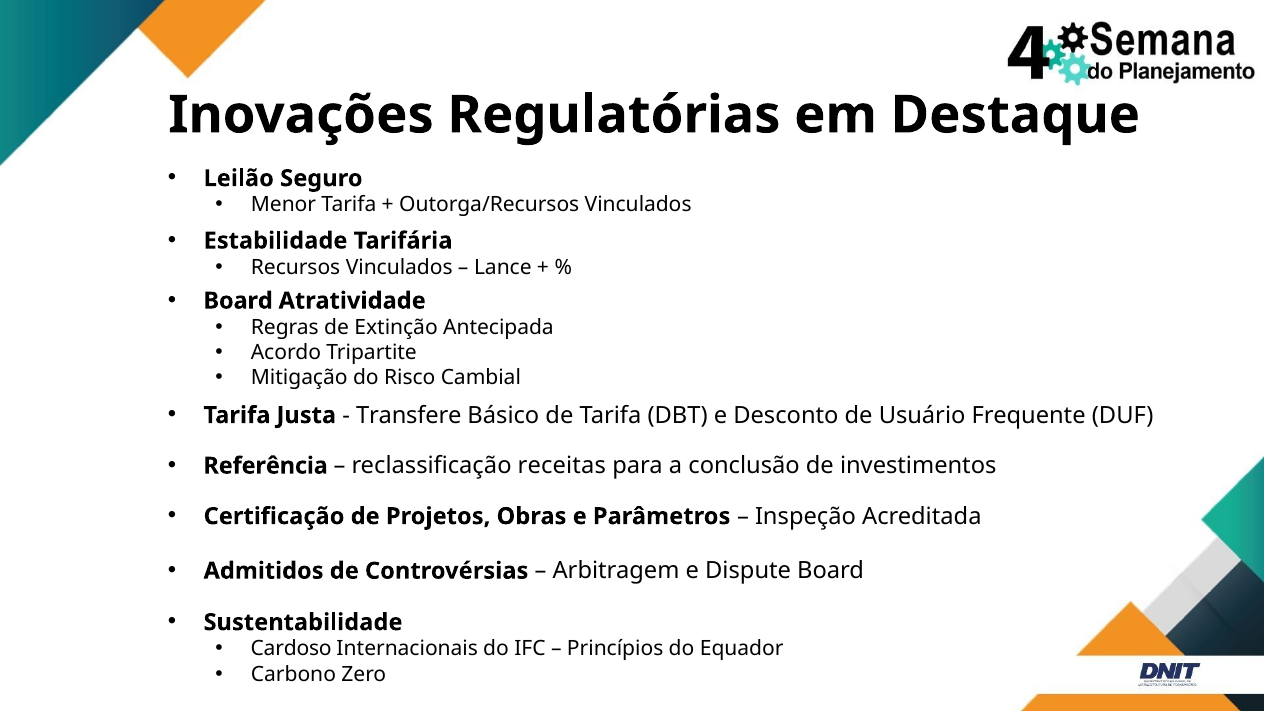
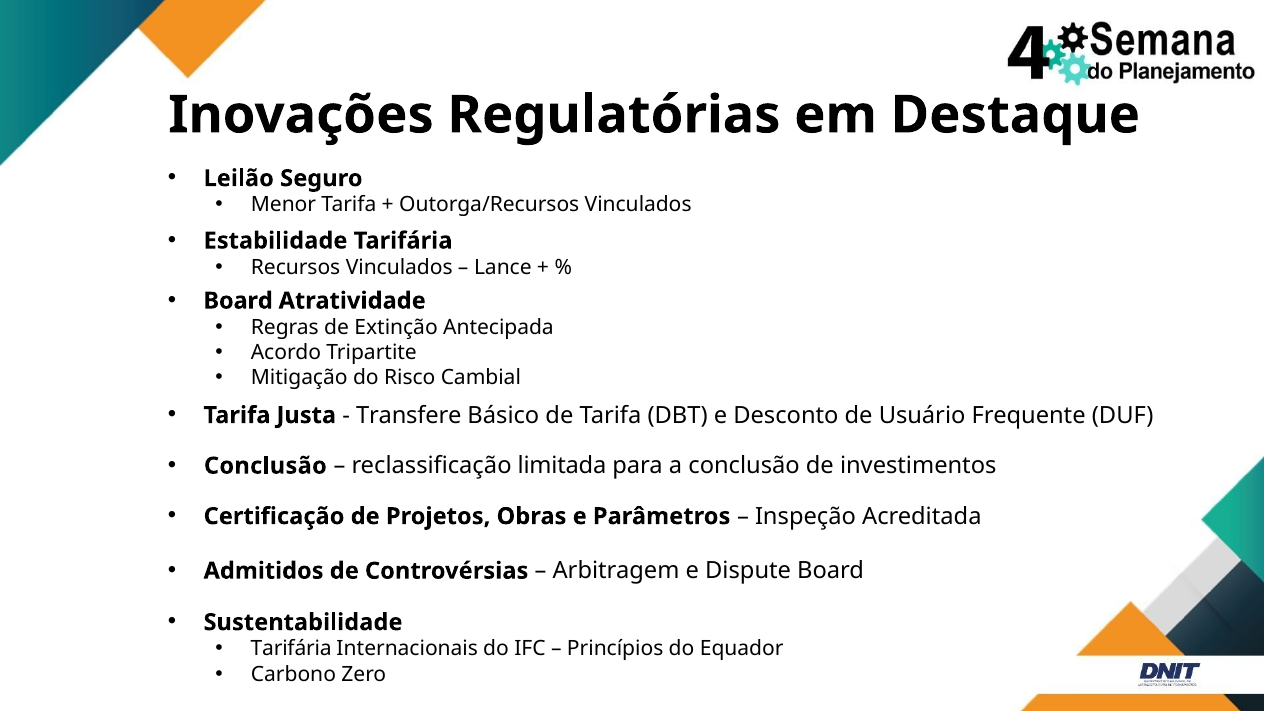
Referência: Referência -> Conclusão (265, 466)
receitas: receitas -> limitada (562, 466)
Cardoso: Cardoso -> Tarifária (291, 649)
